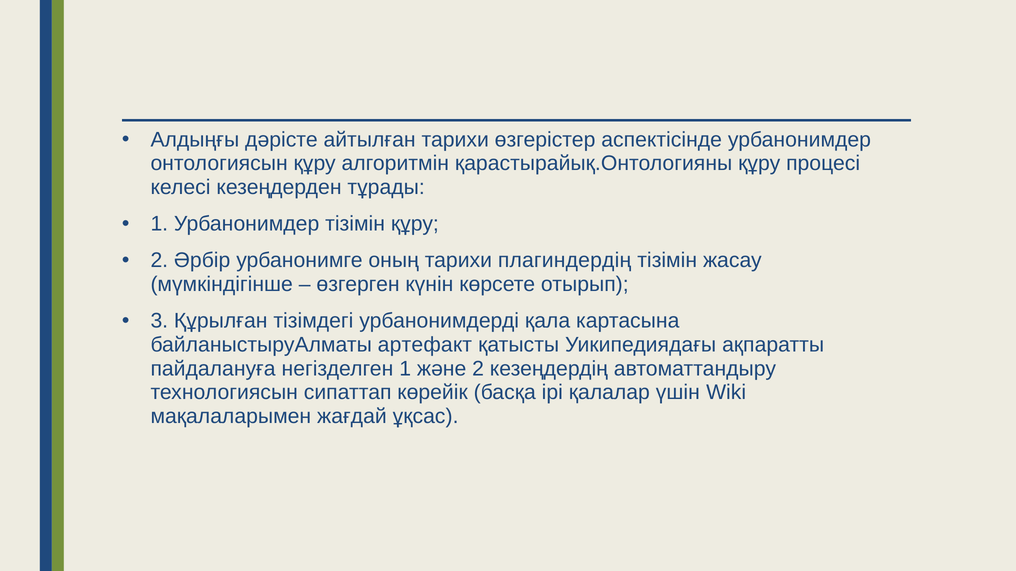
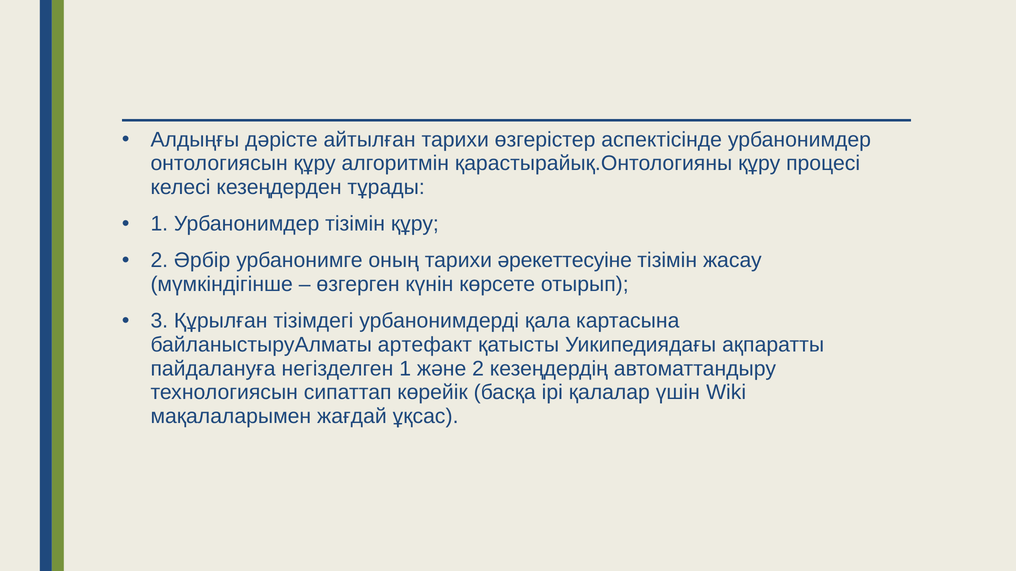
плагиндердің: плагиндердің -> әрекеттесуіне (565, 261)
